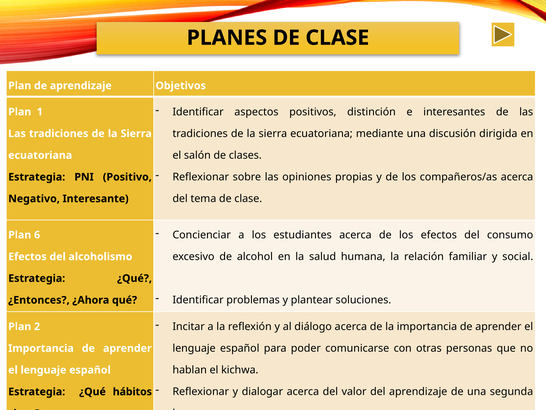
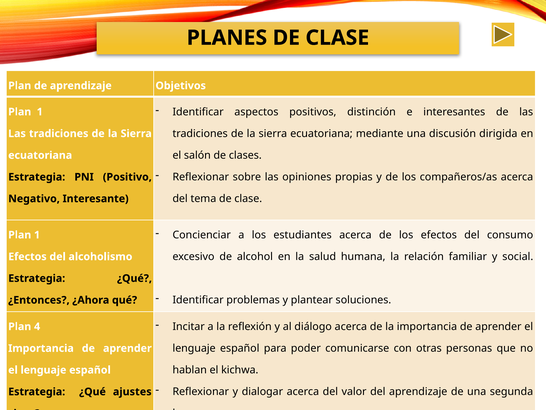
6: 6 -> 1 (37, 235)
2: 2 -> 4 (37, 326)
hábitos: hábitos -> ajustes (132, 391)
